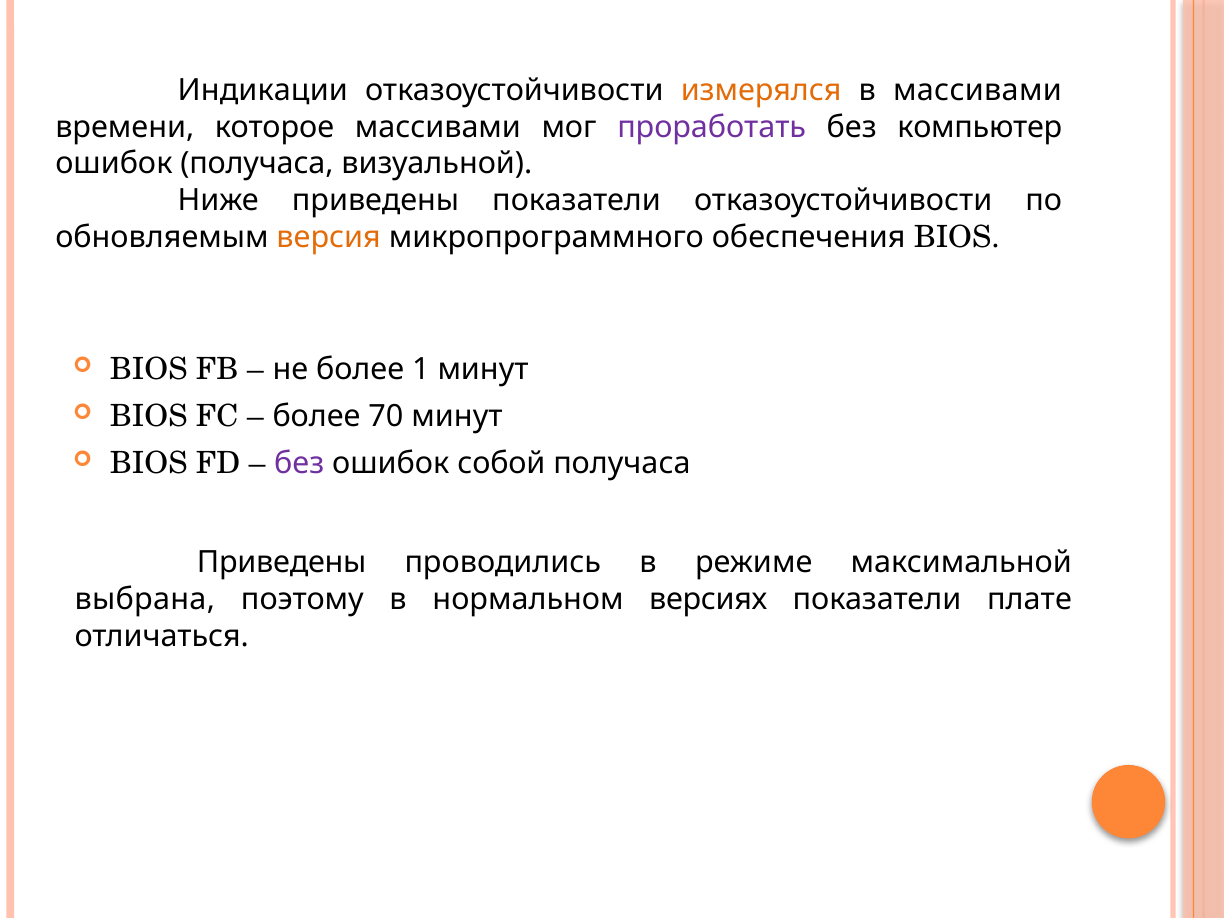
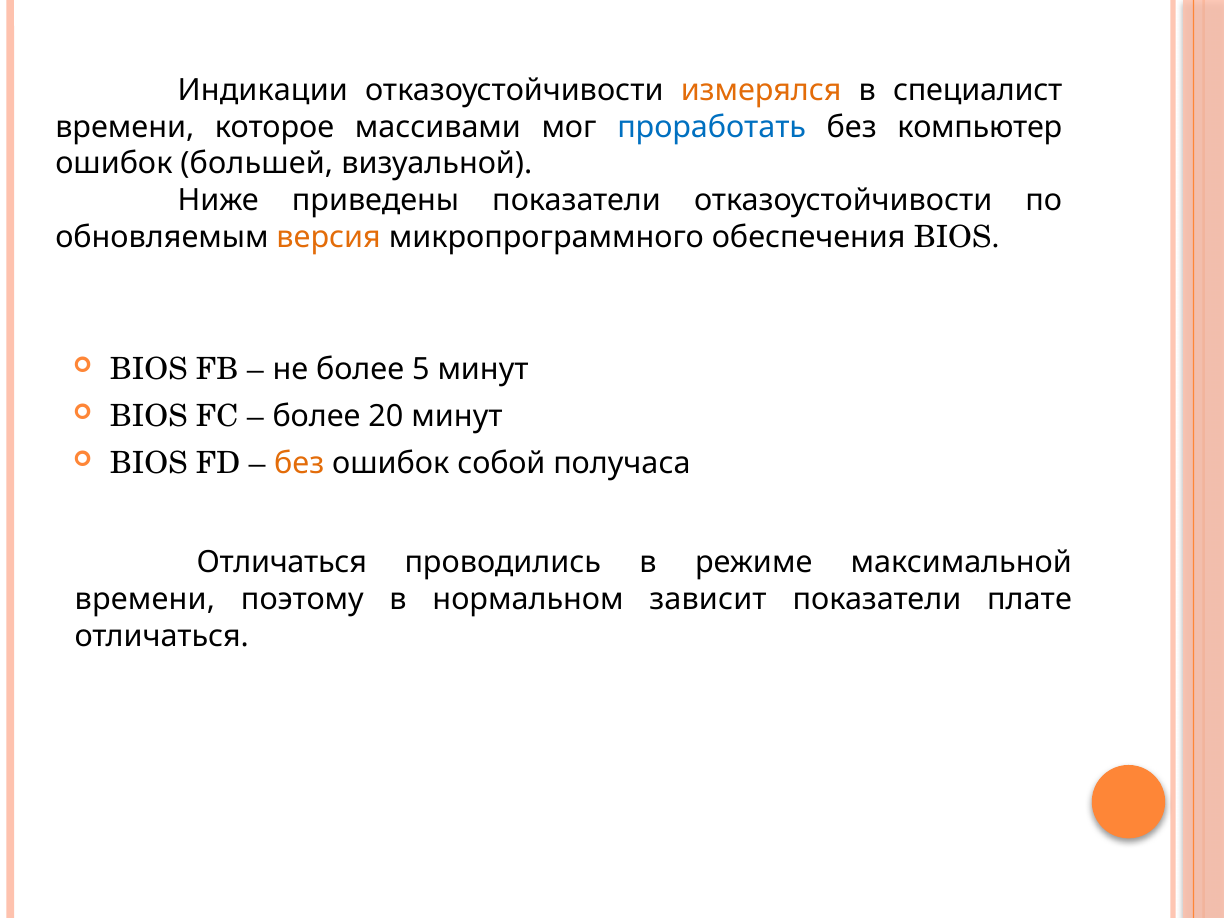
в массивами: массивами -> специалист (978, 90)
проработать colour: purple -> blue (712, 127)
ошибок получаса: получаса -> большей (257, 164)
1: 1 -> 5 (421, 370)
70: 70 -> 20 (386, 417)
без colour: purple -> orange (299, 464)
Приведены: Приведены -> Отличаться (282, 563)
выбрана: выбрана -> времени (145, 599)
версиях: версиях -> зависит (708, 599)
